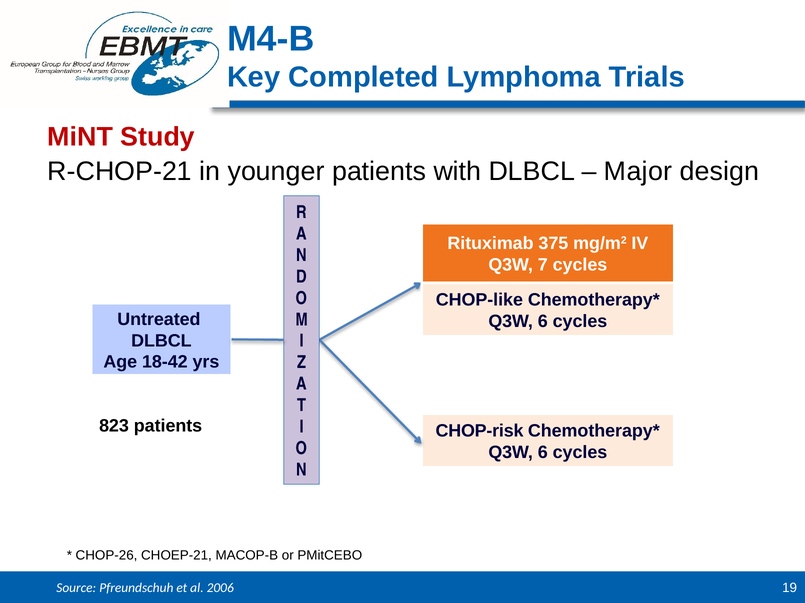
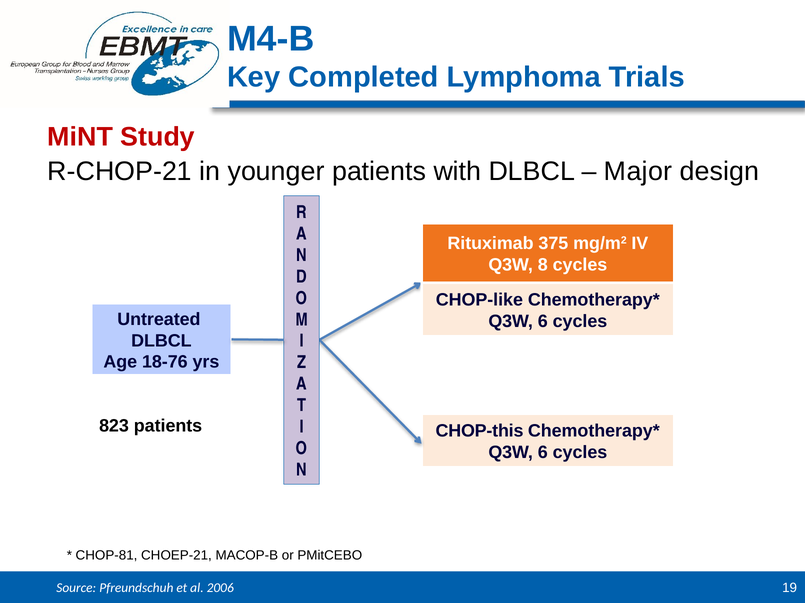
7: 7 -> 8 (543, 265)
18-42: 18-42 -> 18-76 (165, 362)
CHOP-risk: CHOP-risk -> CHOP-this (480, 431)
CHOP-26: CHOP-26 -> CHOP-81 (107, 556)
